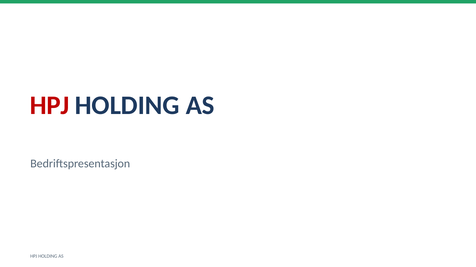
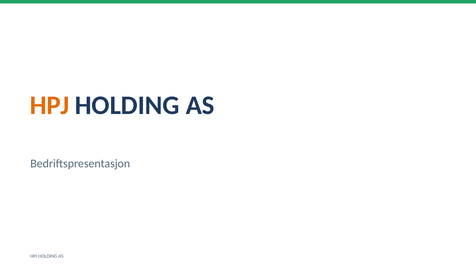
HPJ colour: red -> orange (50, 106)
